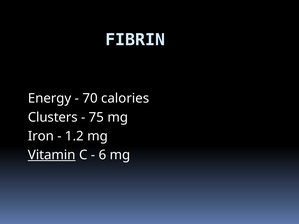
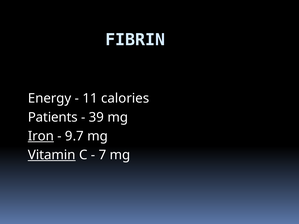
70: 70 -> 11 (90, 99)
Clusters: Clusters -> Patients (53, 117)
75: 75 -> 39 (96, 117)
Iron underline: none -> present (41, 136)
1.2: 1.2 -> 9.7 (74, 136)
6: 6 -> 7 (102, 155)
